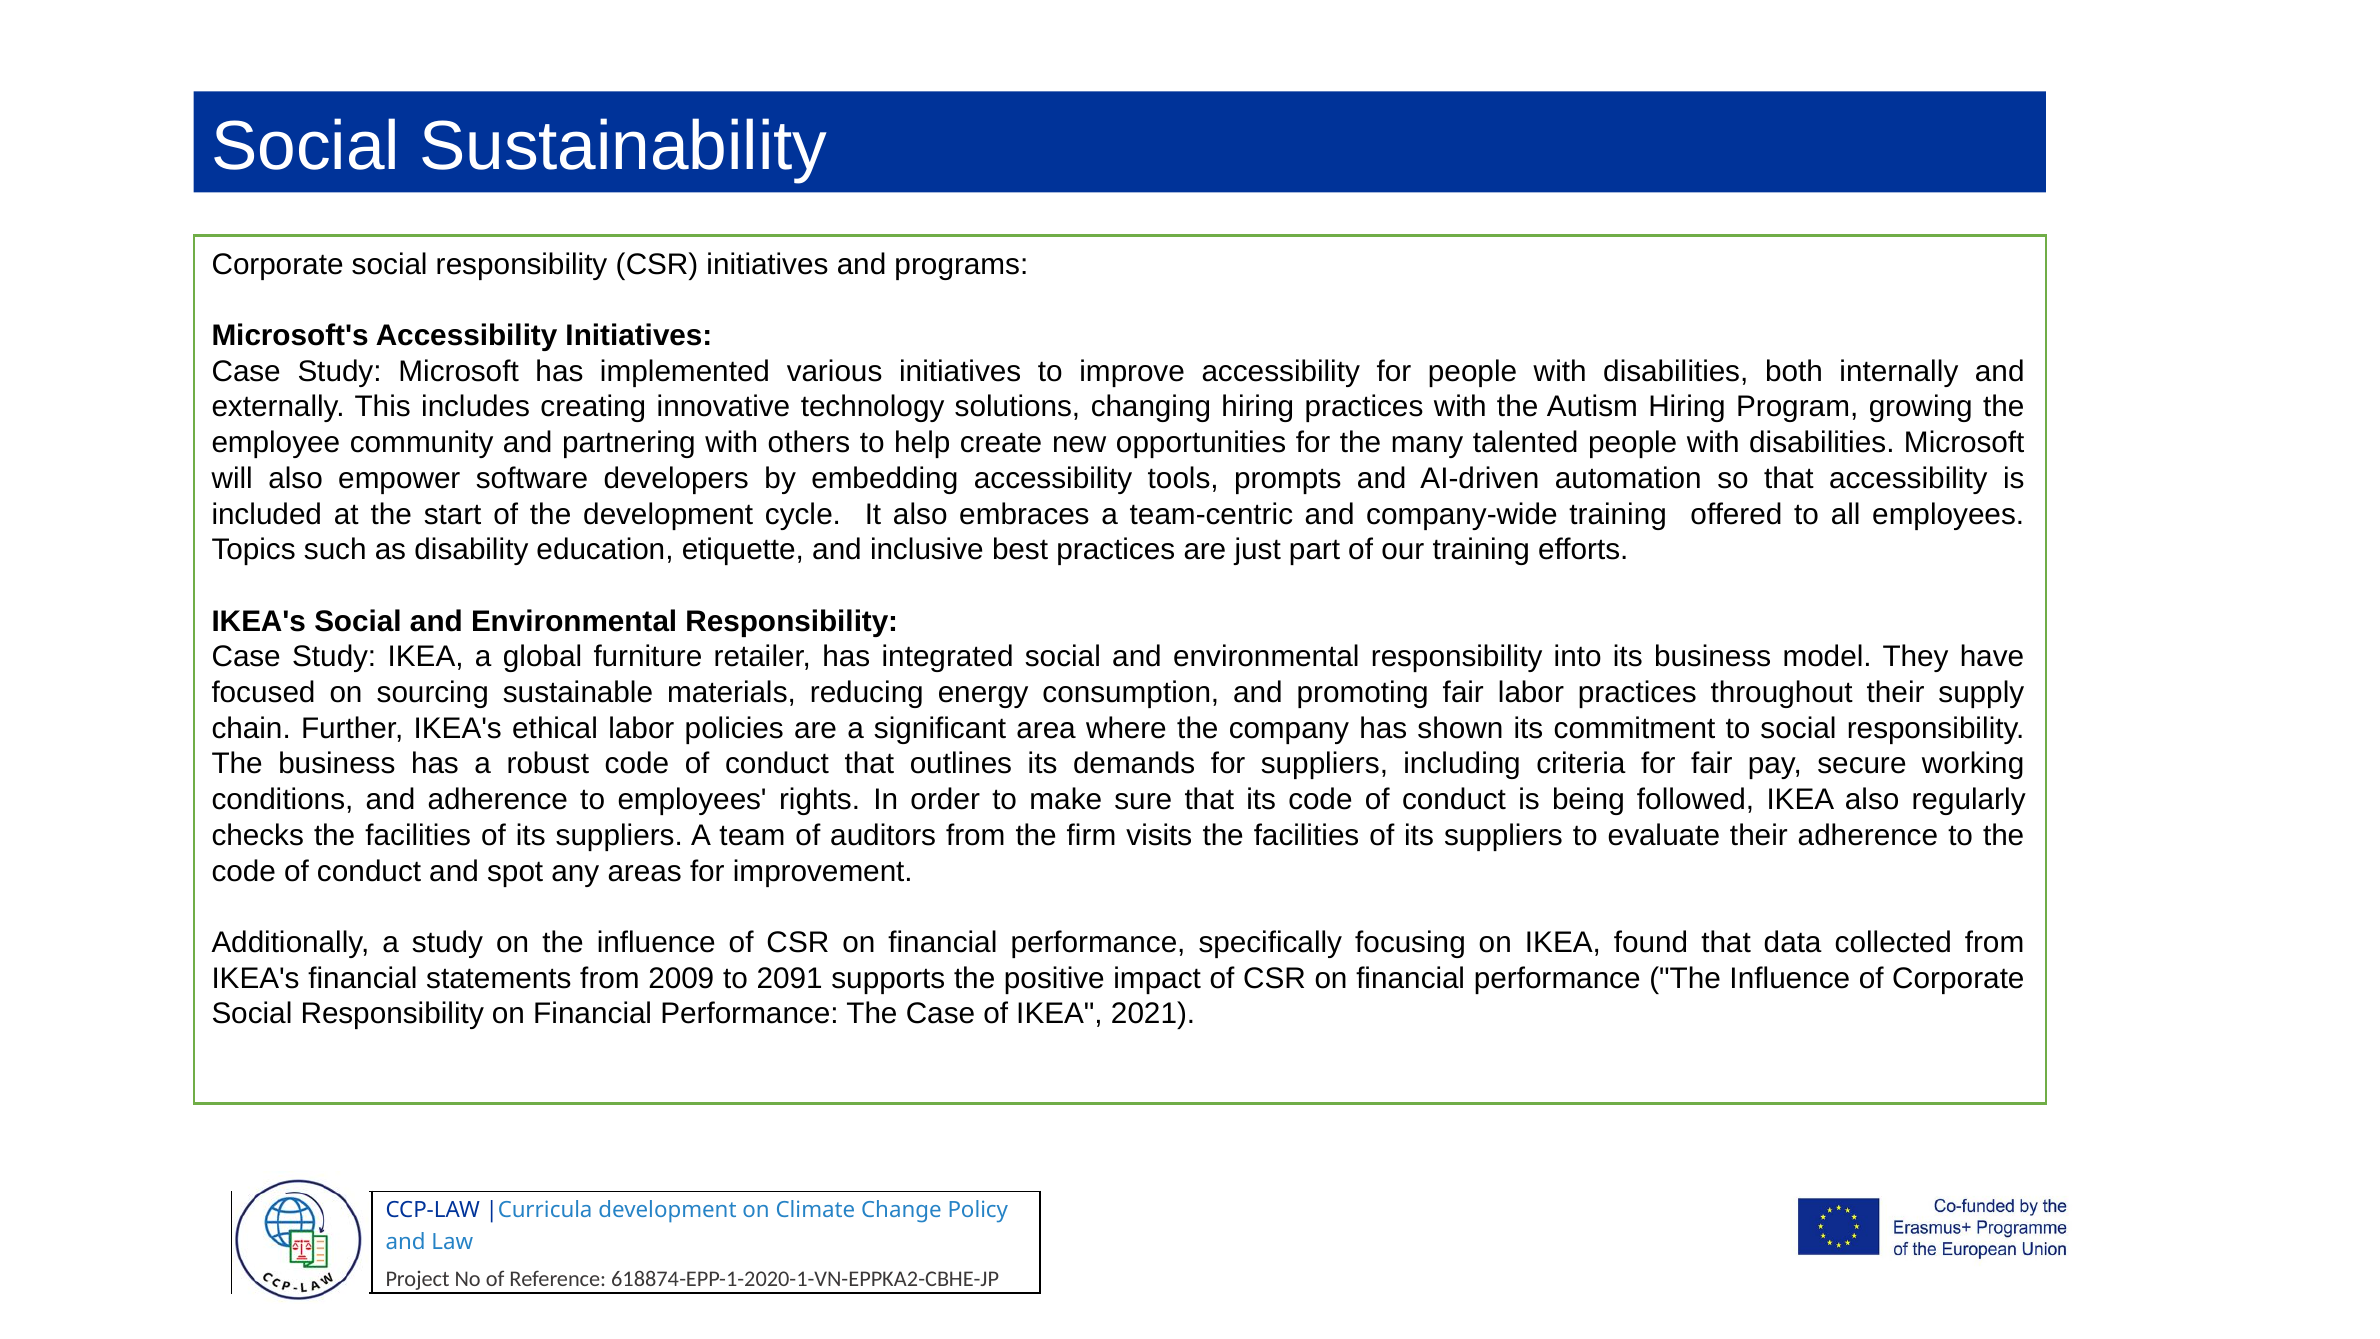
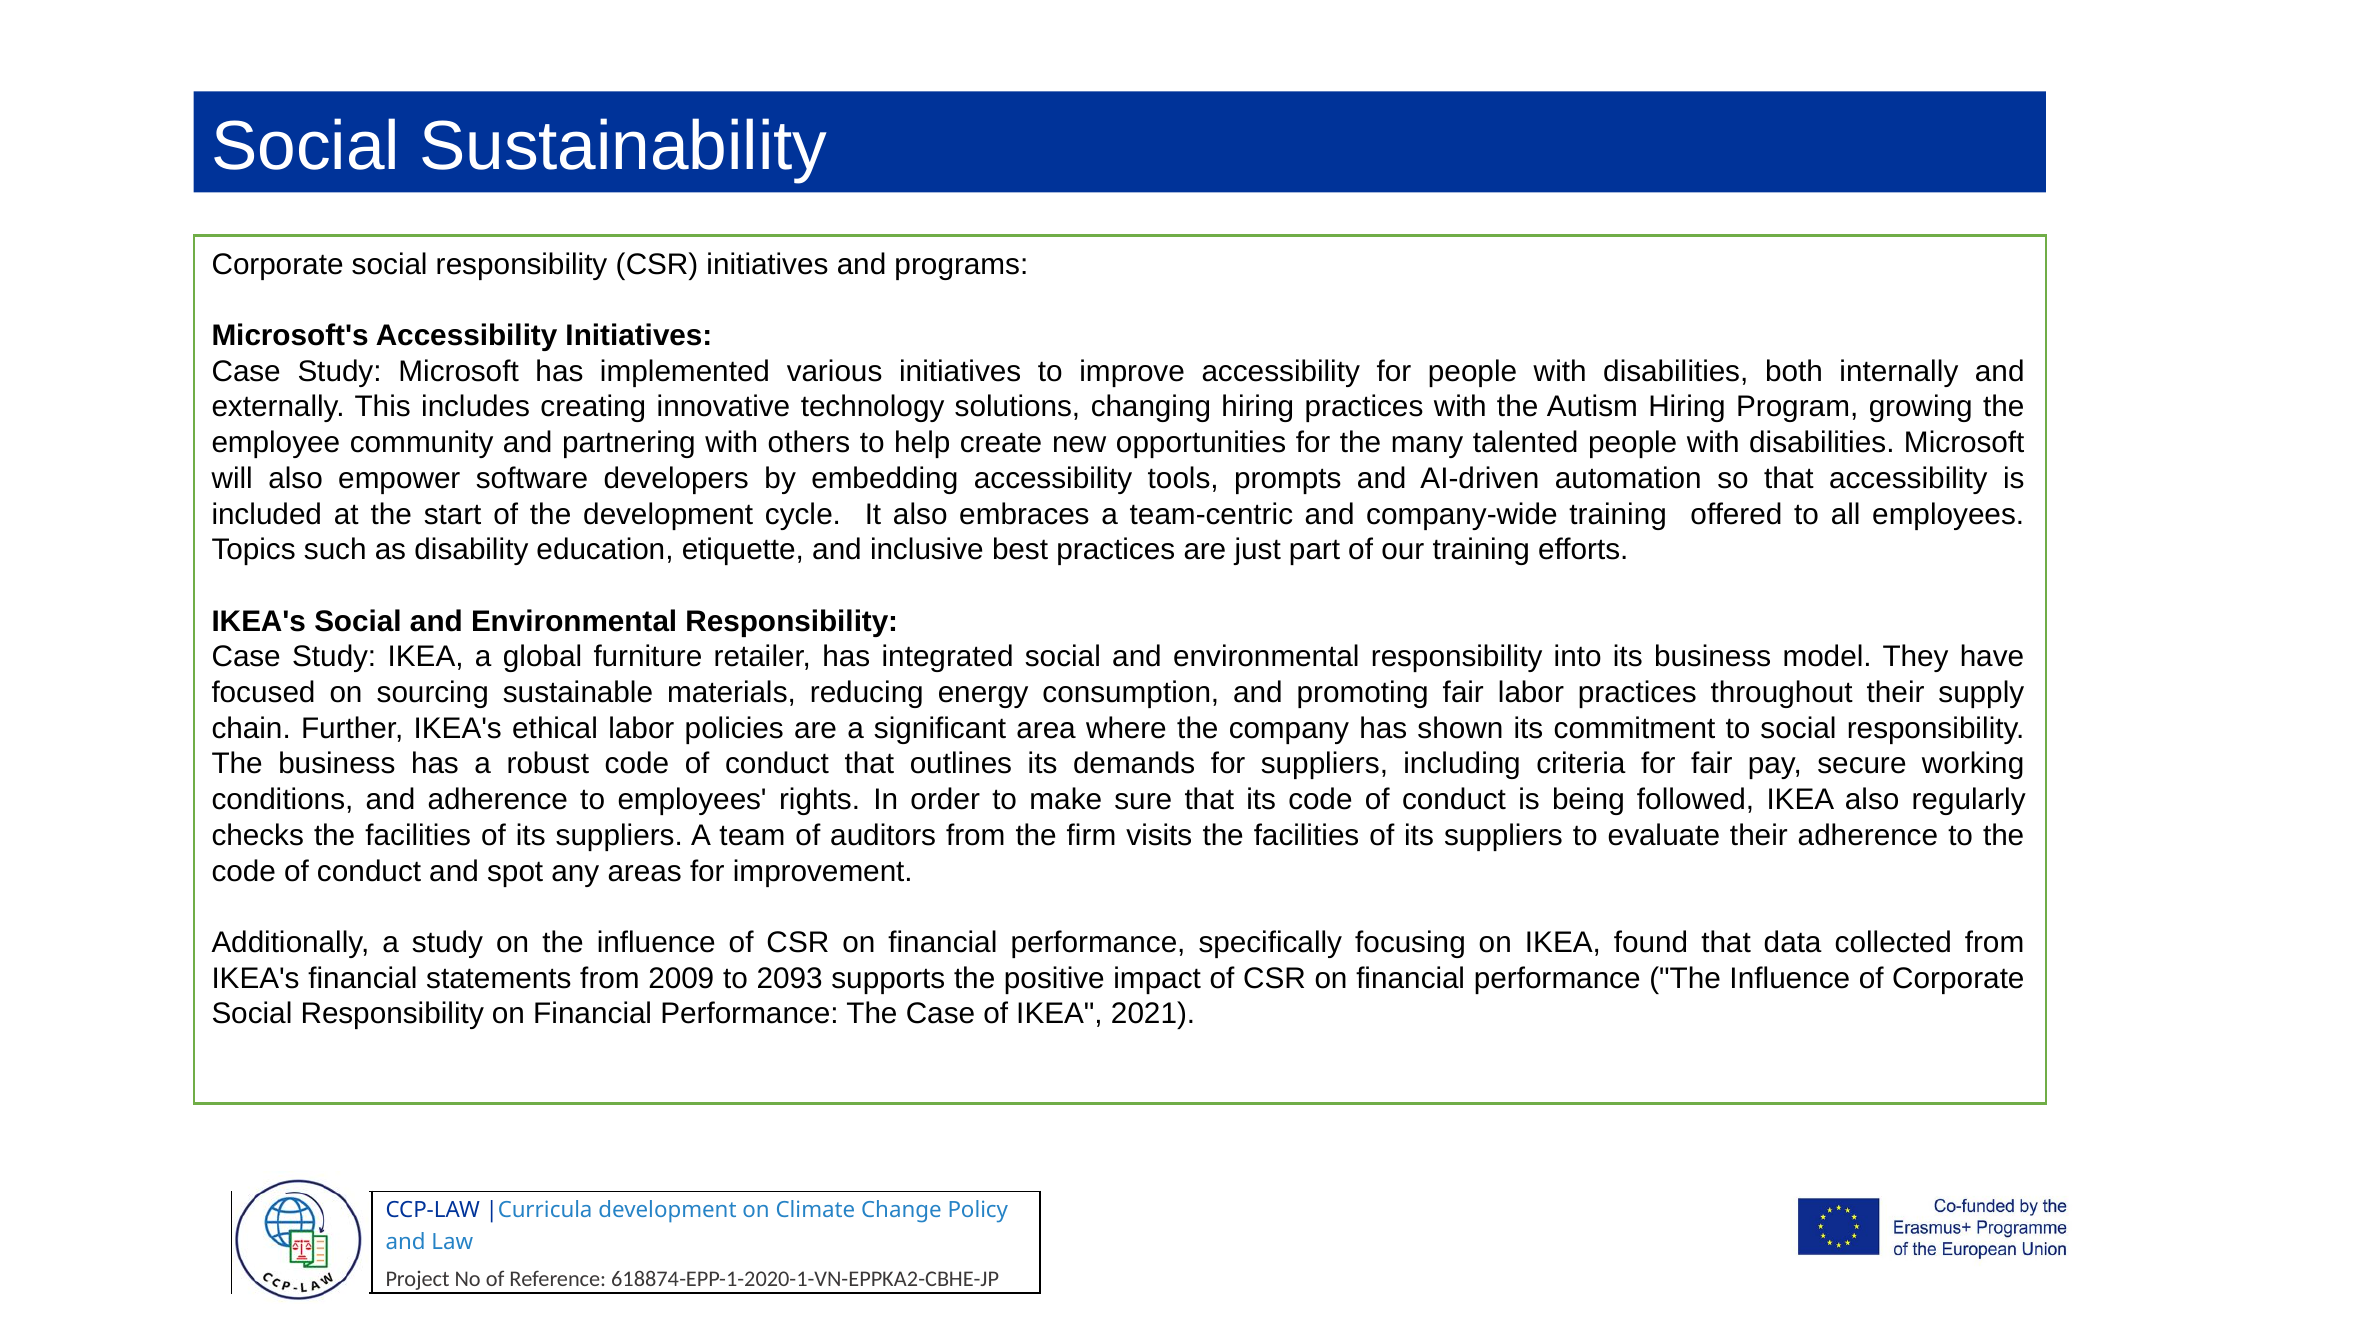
2091: 2091 -> 2093 (790, 978)
